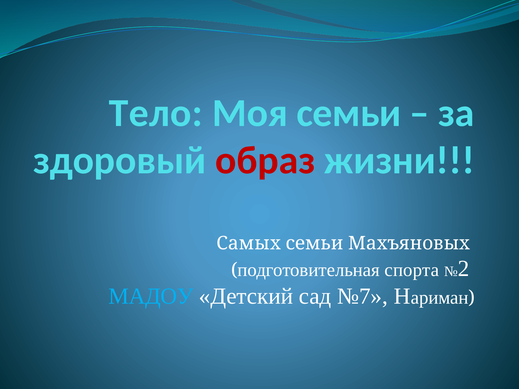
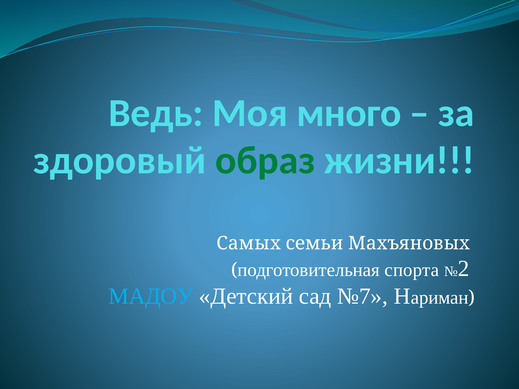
Тело: Тело -> Ведь (156, 113)
Моя семьи: семьи -> много (349, 113)
образ colour: red -> green (265, 161)
